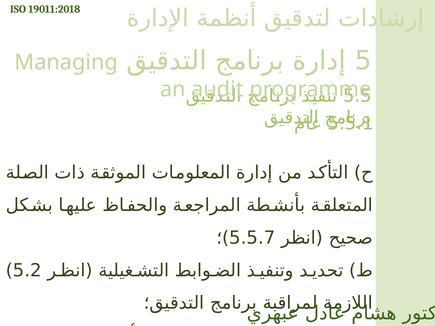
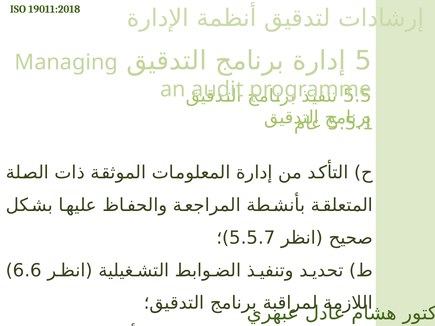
5.2: 5.2 -> 6.6 (27, 271)
